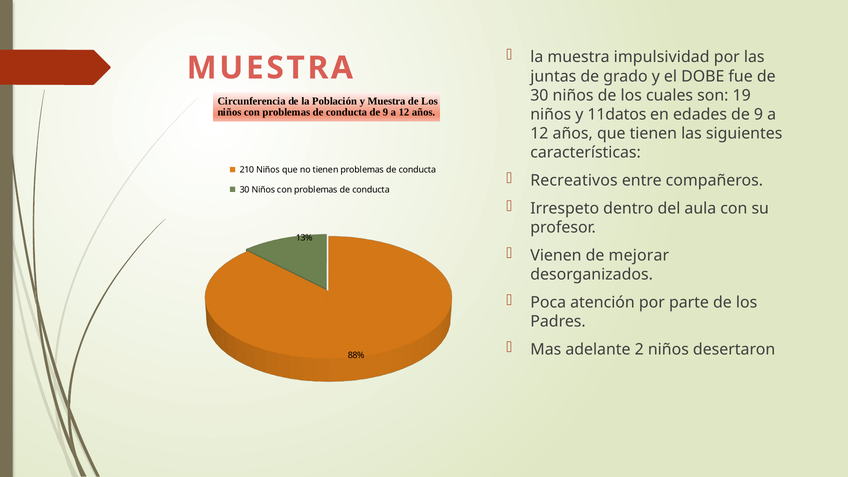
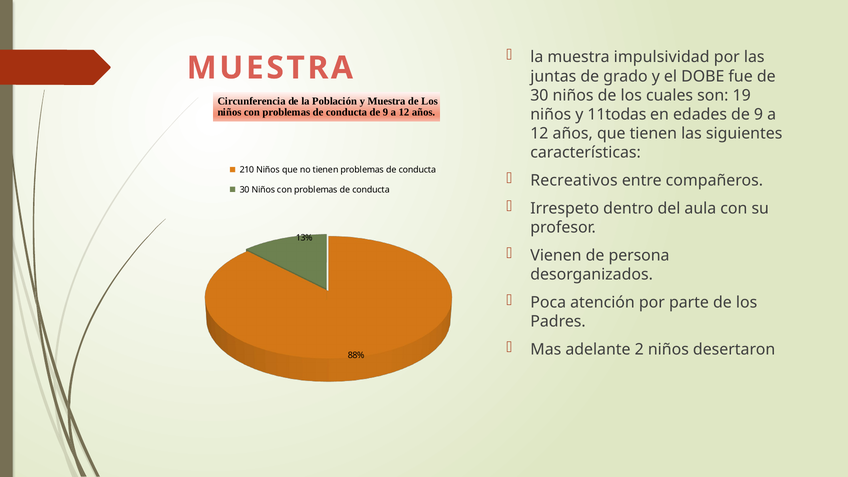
11datos: 11datos -> 11todas (617, 114)
mejorar: mejorar -> persona (639, 255)
